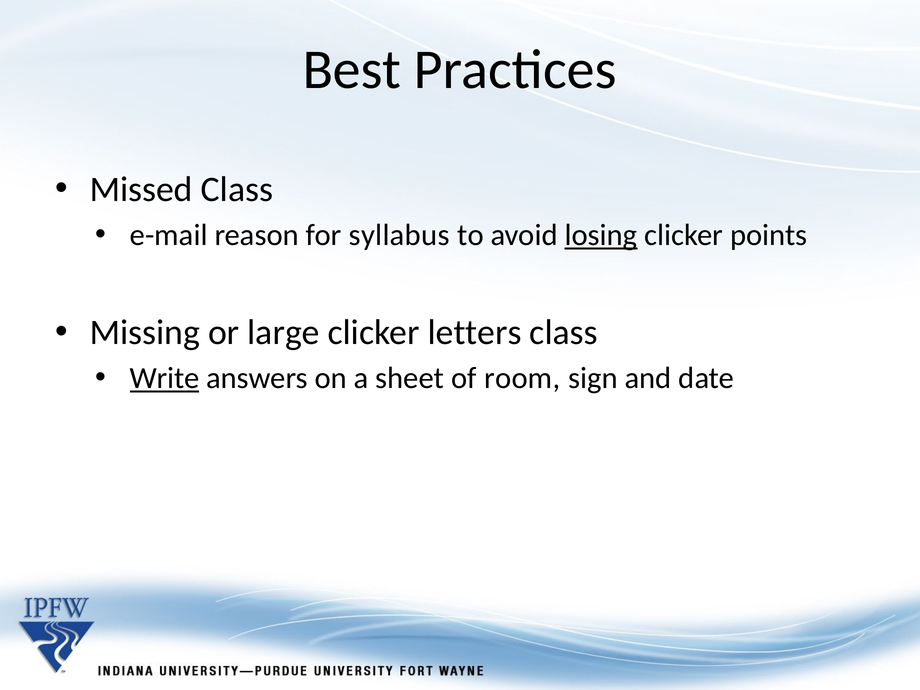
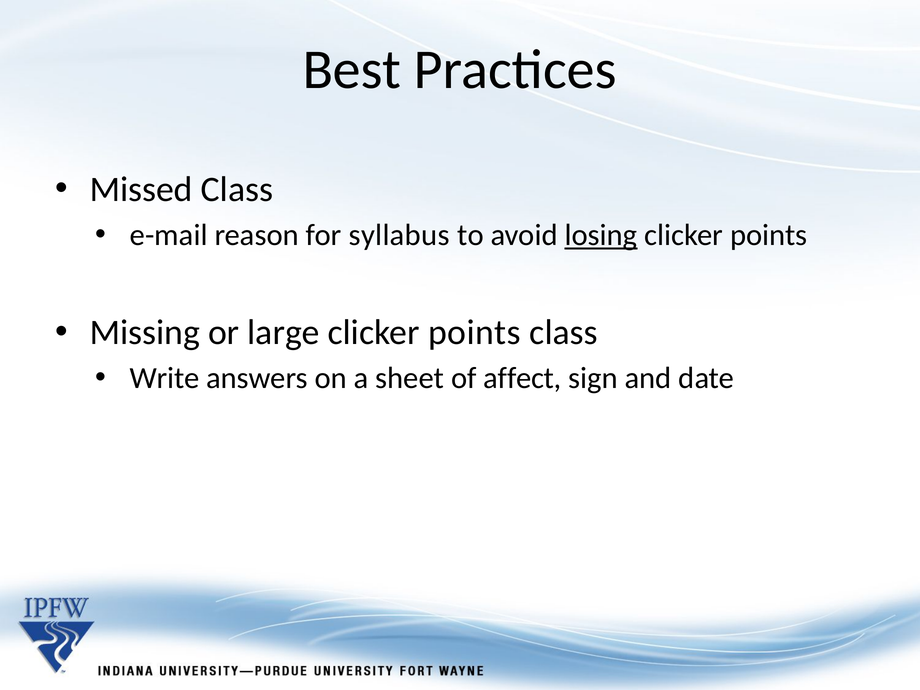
letters: letters -> points (474, 333)
Write underline: present -> none (165, 378)
room: room -> affect (523, 378)
